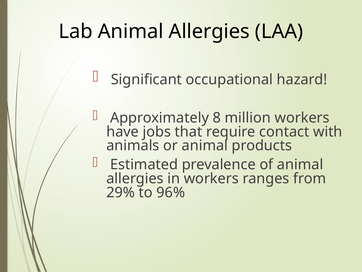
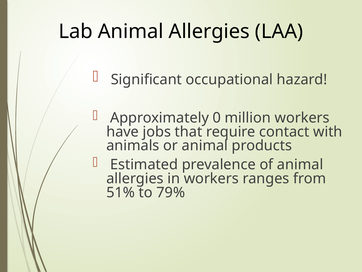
8: 8 -> 0 (217, 118)
29%: 29% -> 51% (121, 192)
96%: 96% -> 79% (171, 192)
